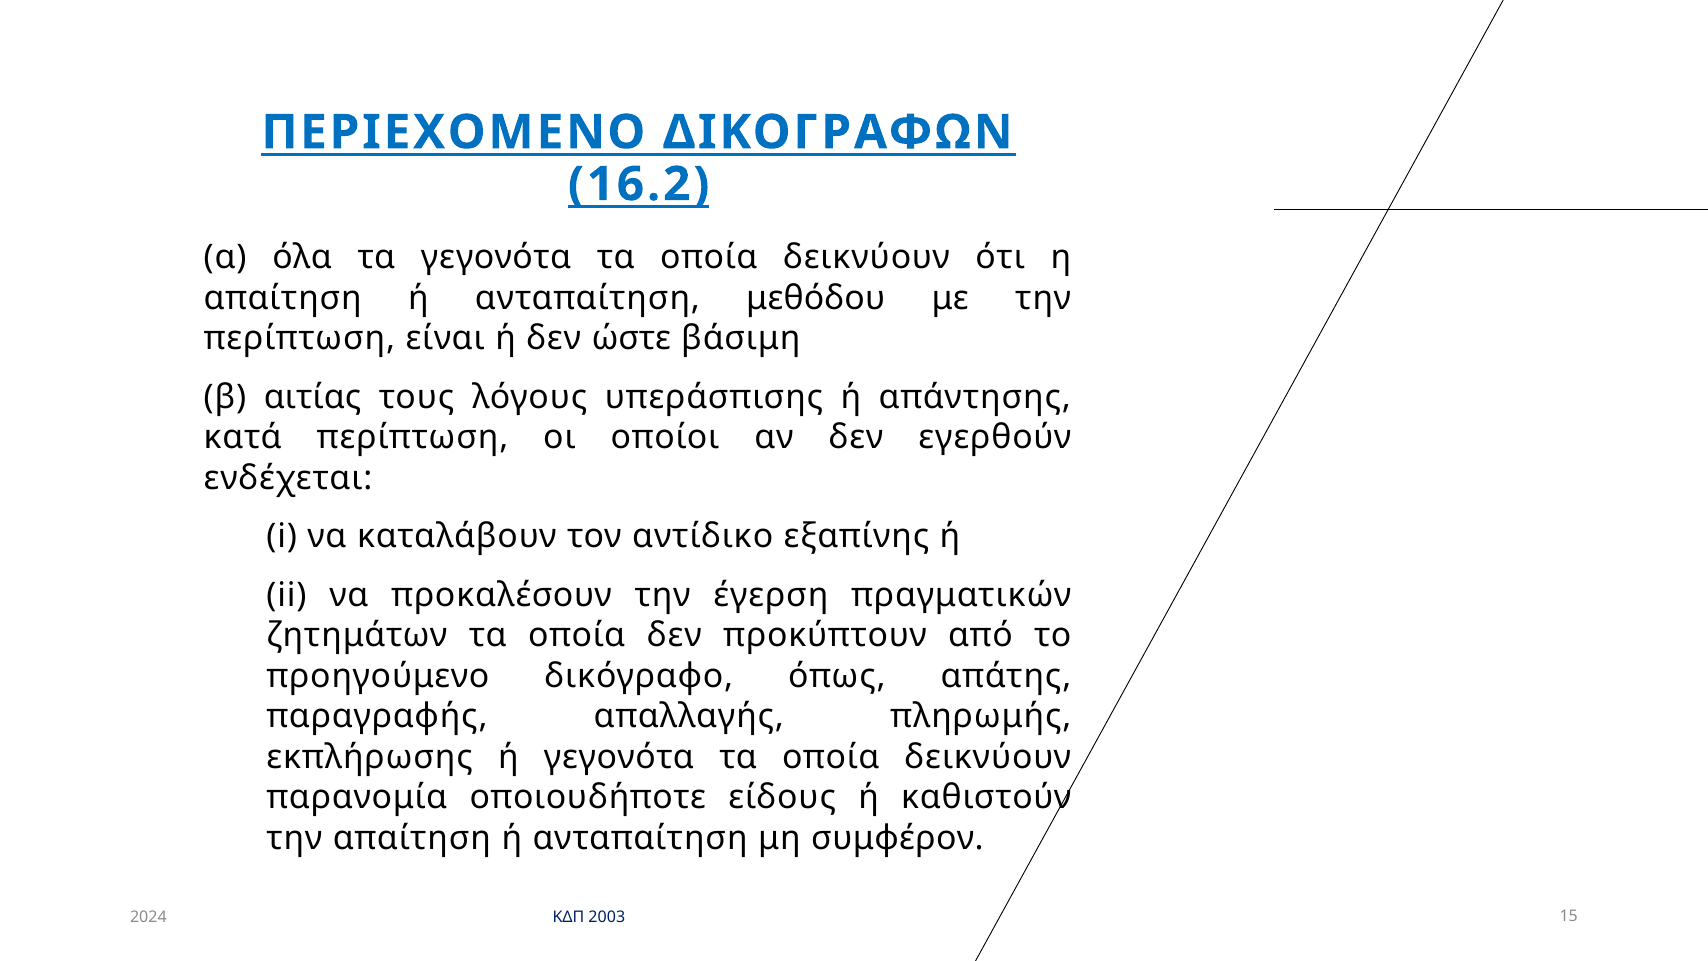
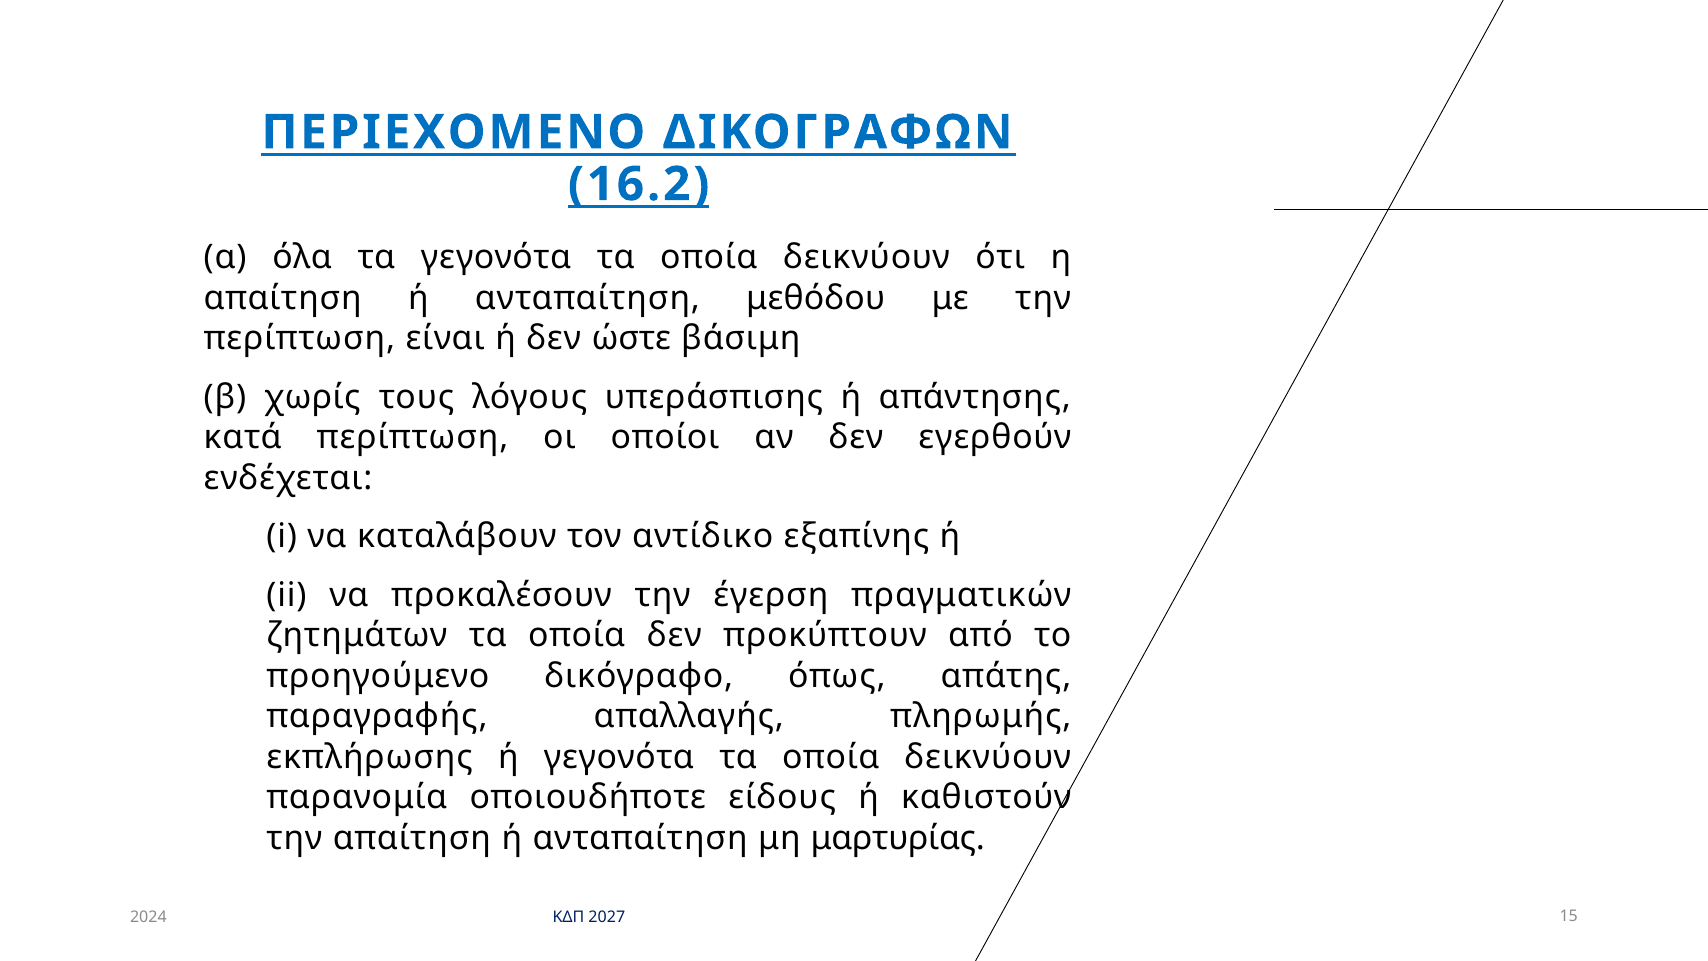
αιτίας: αιτίας -> χωρίς (312, 397)
συμφέρον: συμφέρον -> μαρτυρίας (898, 838)
2003: 2003 -> 2027 (607, 917)
